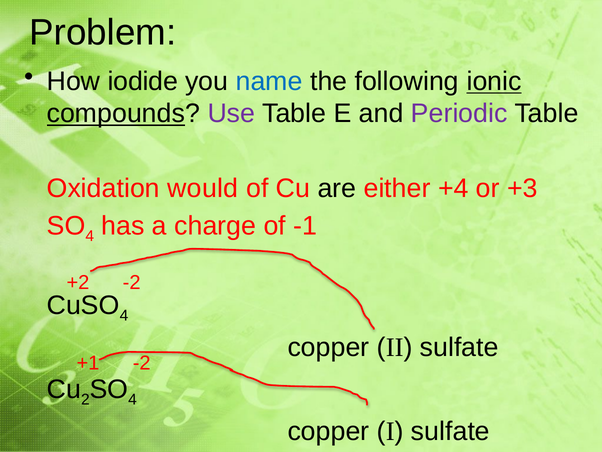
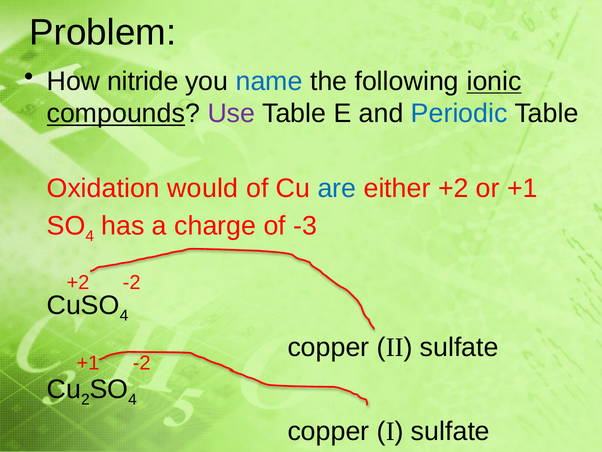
iodide: iodide -> nitride (143, 81)
Periodic colour: purple -> blue (459, 113)
are colour: black -> blue (337, 188)
either +4: +4 -> +2 (453, 188)
or +3: +3 -> +1 (522, 188)
-1: -1 -> -3 (305, 226)
